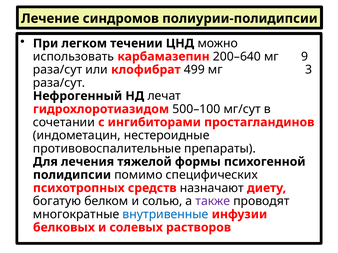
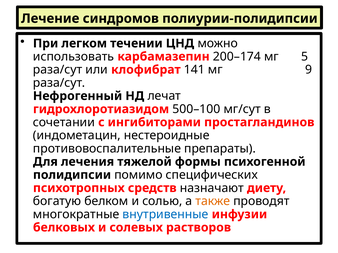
200–640: 200–640 -> 200–174 (237, 57)
9: 9 -> 5 (305, 57)
499: 499 -> 141 (194, 70)
3: 3 -> 9 (309, 70)
также colour: purple -> orange (213, 202)
